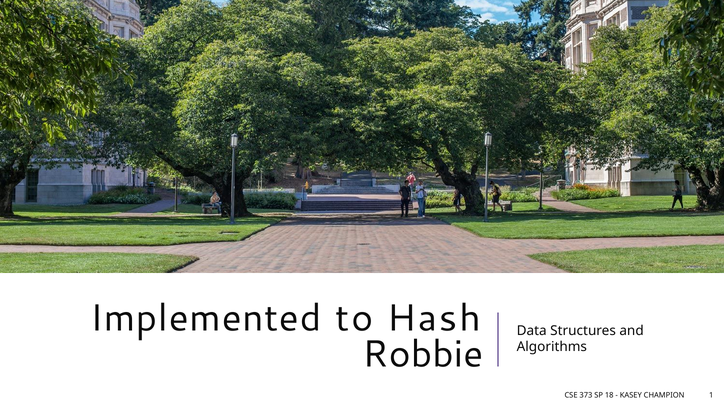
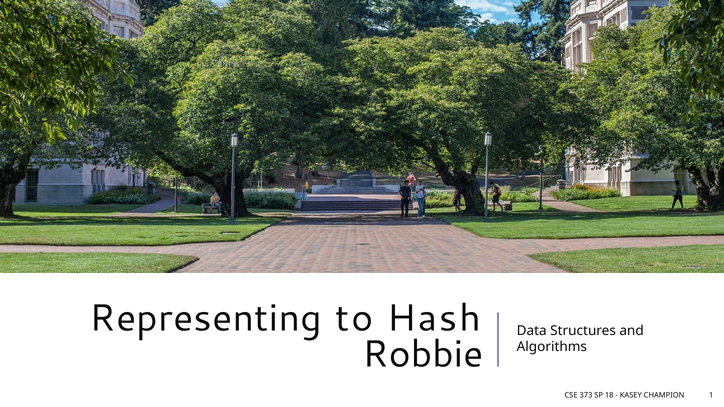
Implemented: Implemented -> Representing (206, 318)
